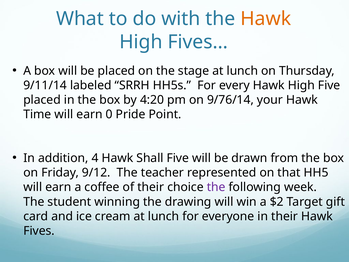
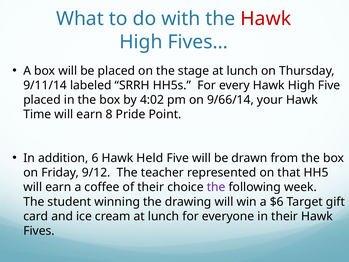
Hawk colour: orange -> red (266, 19)
4:20: 4:20 -> 4:02 (152, 100)
9/76/14: 9/76/14 -> 9/66/14 (230, 100)
0: 0 -> 8 (109, 114)
4: 4 -> 6 (95, 158)
Shall: Shall -> Held (150, 158)
$2: $2 -> $6 (277, 202)
